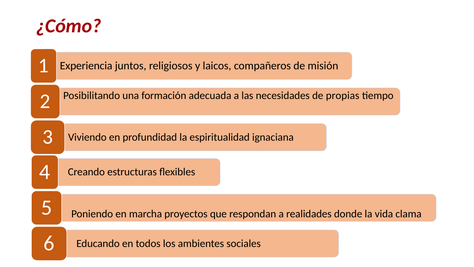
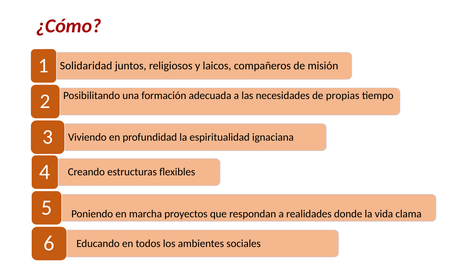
Experiencia: Experiencia -> Solidaridad (86, 66)
